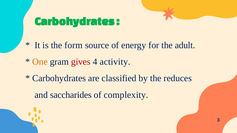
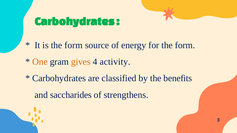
for the adult: adult -> form (185, 45)
gives colour: red -> orange (81, 62)
reduces: reduces -> benefits (178, 78)
complexity: complexity -> strengthens (126, 95)
